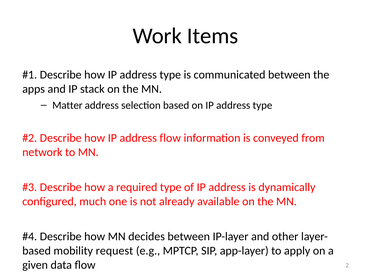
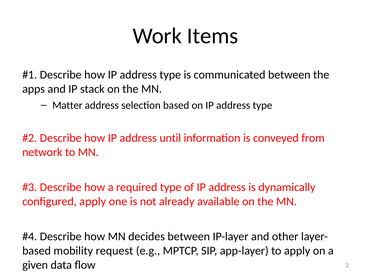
address flow: flow -> until (170, 138)
configured much: much -> apply (93, 202)
